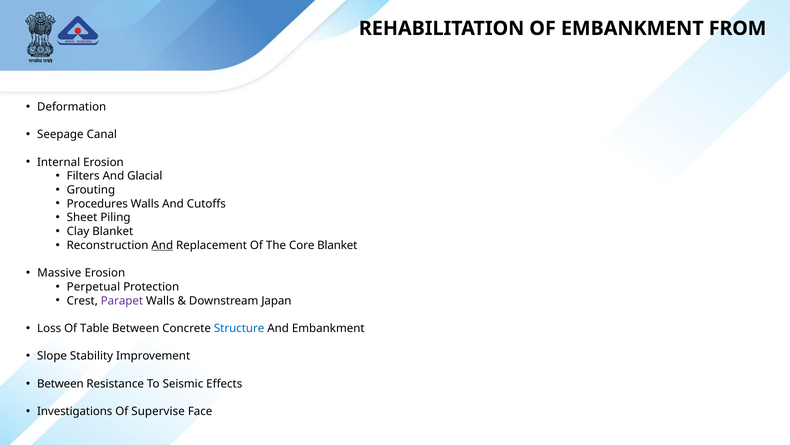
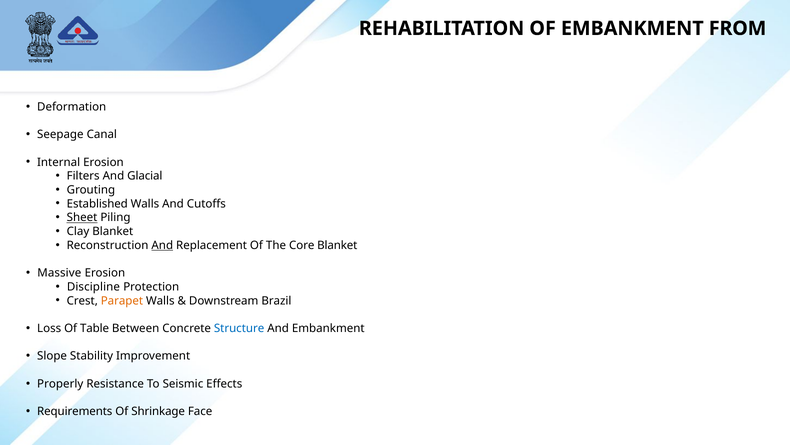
Procedures: Procedures -> Established (97, 204)
Sheet underline: none -> present (82, 217)
Perpetual: Perpetual -> Discipline (93, 286)
Parapet colour: purple -> orange (122, 300)
Japan: Japan -> Brazil (276, 300)
Between: Between -> Properly (60, 383)
Investigations: Investigations -> Requirements (75, 411)
Supervise: Supervise -> Shrinkage (158, 411)
